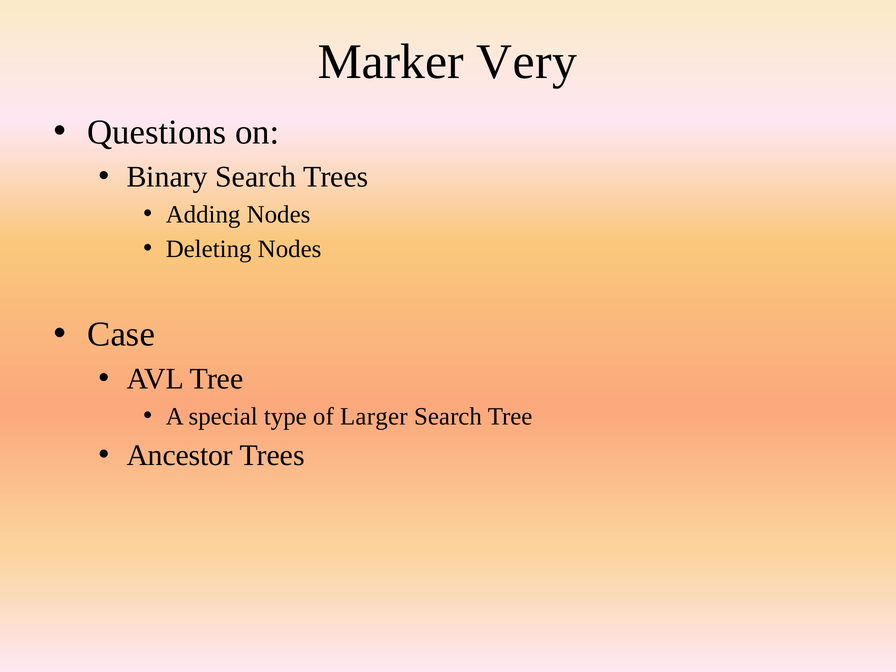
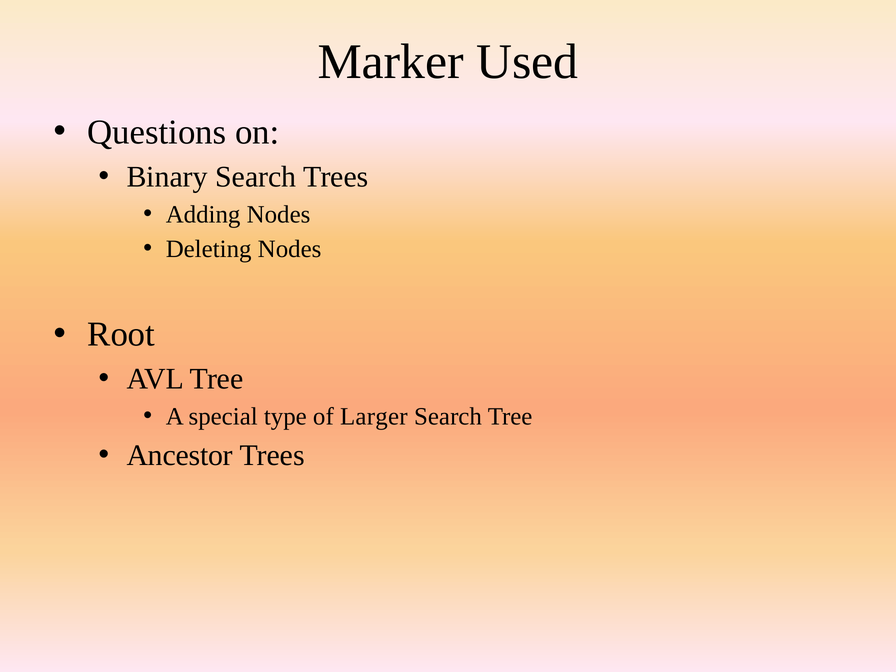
Very: Very -> Used (527, 62)
Case: Case -> Root (121, 334)
